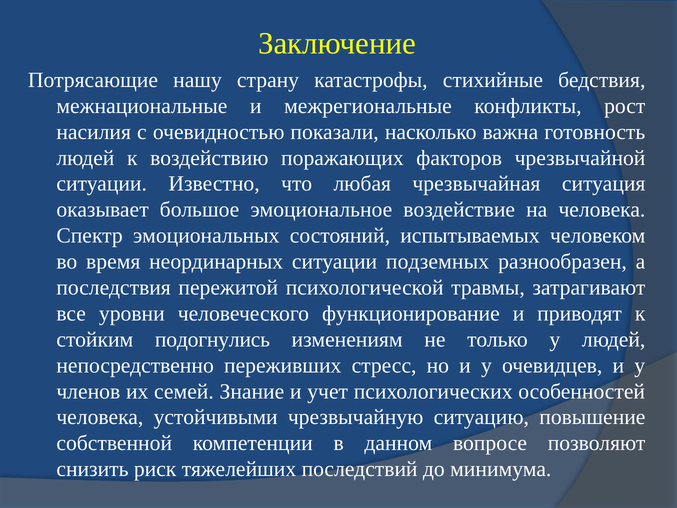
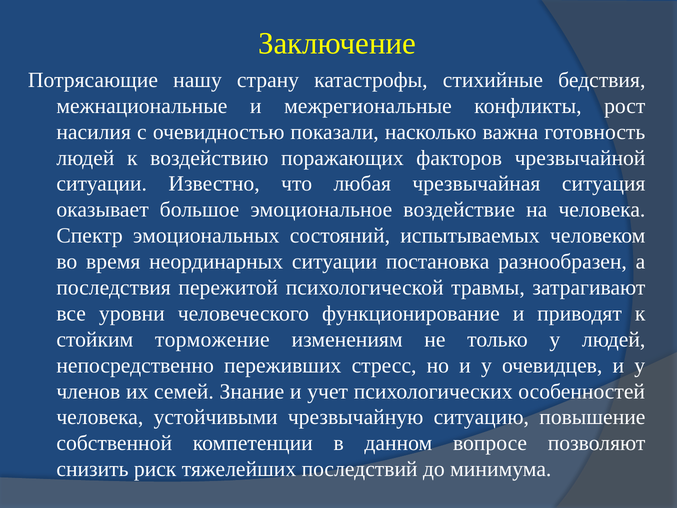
подземных: подземных -> постановка (438, 262)
подогнулись: подогнулись -> торможение (212, 339)
